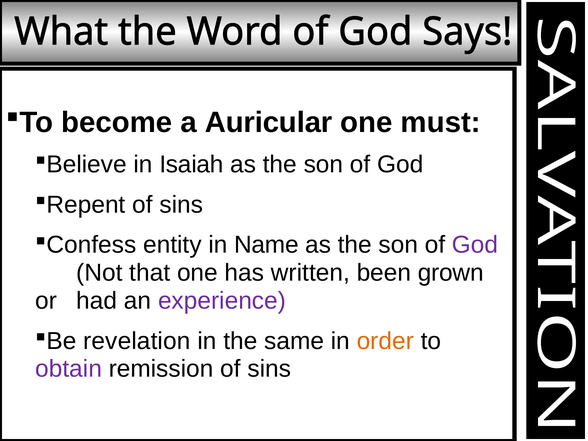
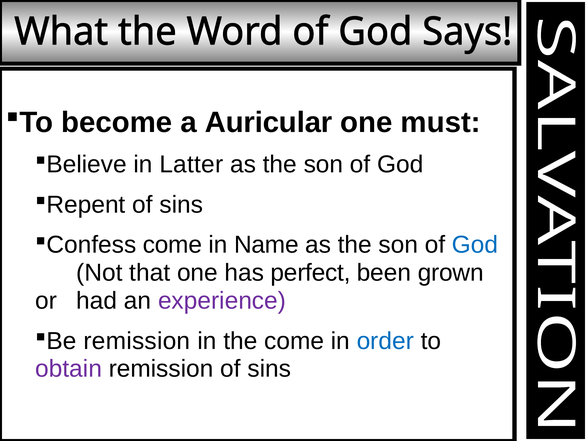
Isaiah: Isaiah -> Latter (191, 164)
entity: entity -> come (172, 245)
God colour: purple -> blue (475, 245)
written: written -> perfect (311, 273)
revelation: revelation -> remission (137, 341)
the same: same -> come (294, 341)
order colour: orange -> blue (385, 341)
